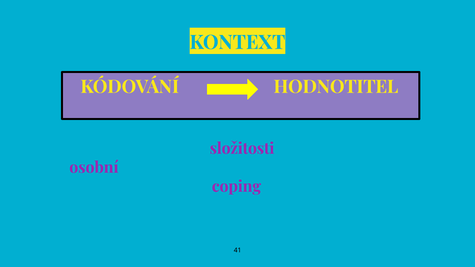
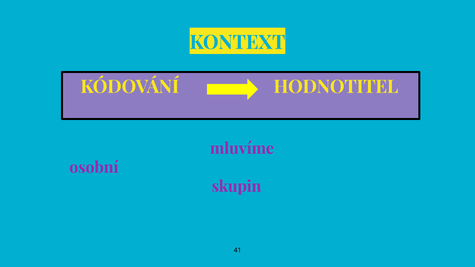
složitosti: složitosti -> mluvíme (242, 149)
coping: coping -> skupin (236, 187)
